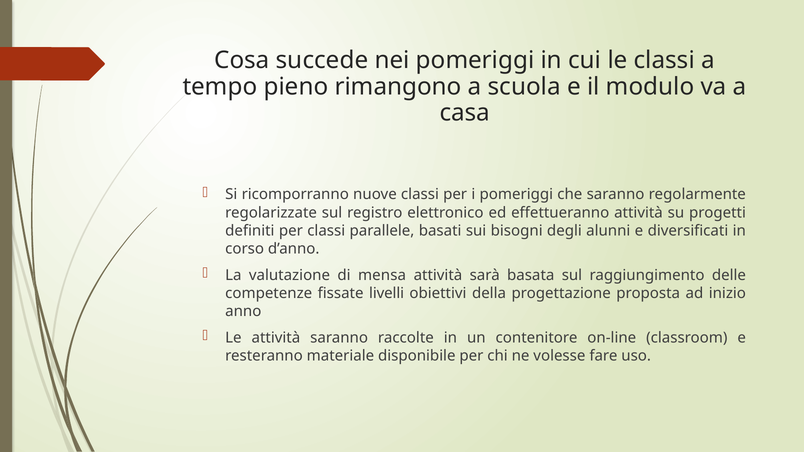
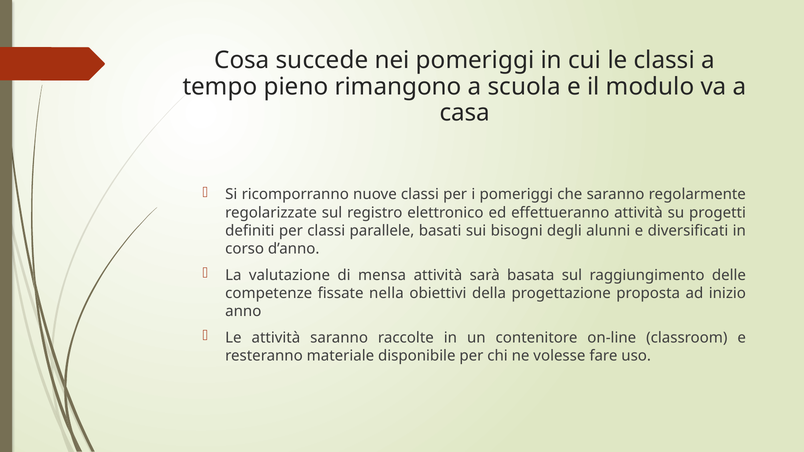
livelli: livelli -> nella (386, 293)
